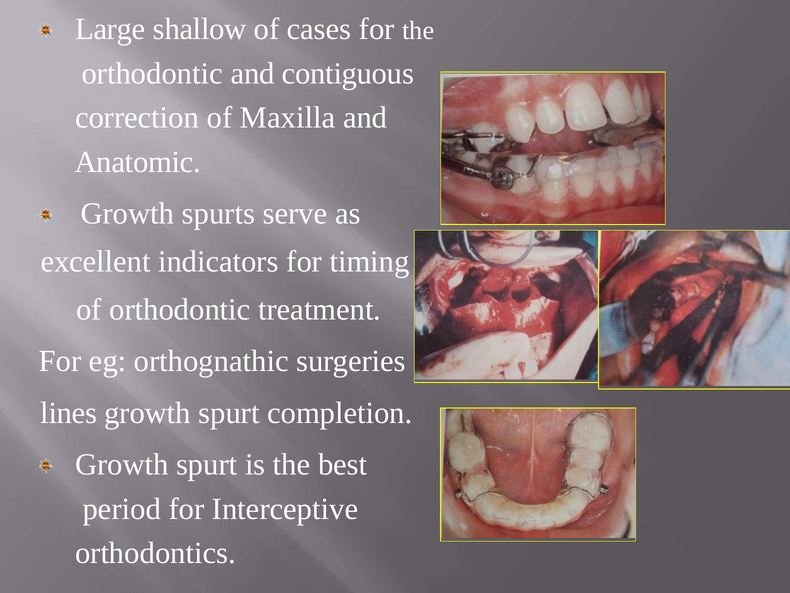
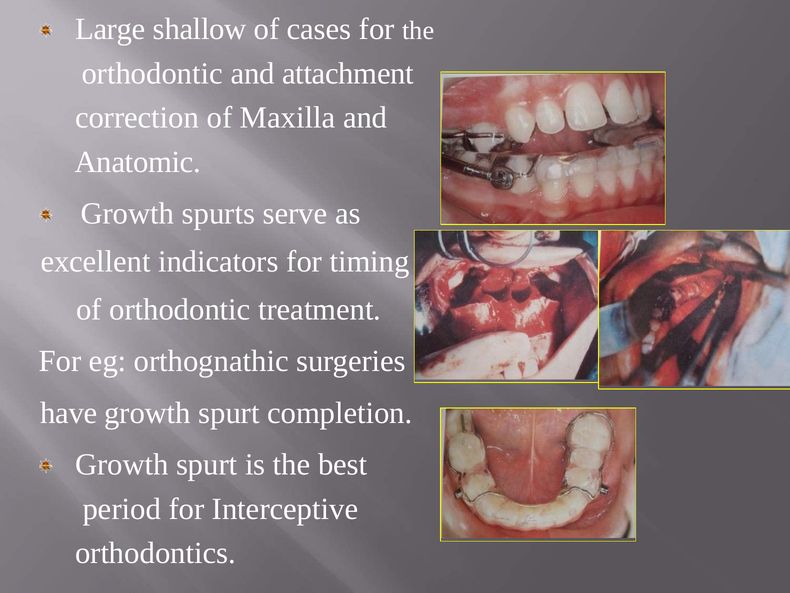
contiguous: contiguous -> attachment (348, 73)
lines: lines -> have (69, 413)
